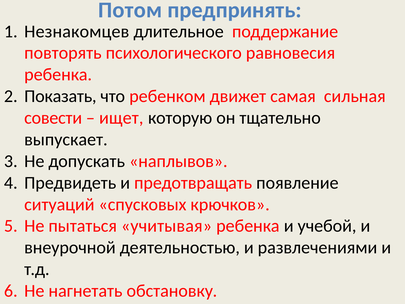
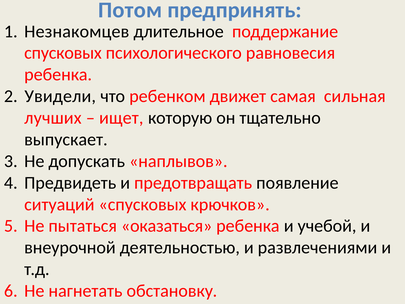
повторять: повторять -> спусковых (63, 53)
Показать: Показать -> Увидели (60, 96)
совести: совести -> лучших (53, 118)
учитывая: учитывая -> оказаться (167, 226)
